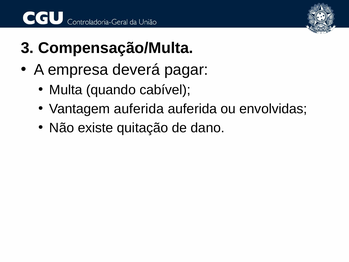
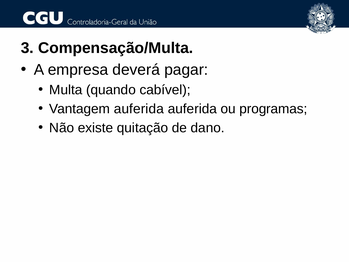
envolvidas: envolvidas -> programas (273, 109)
